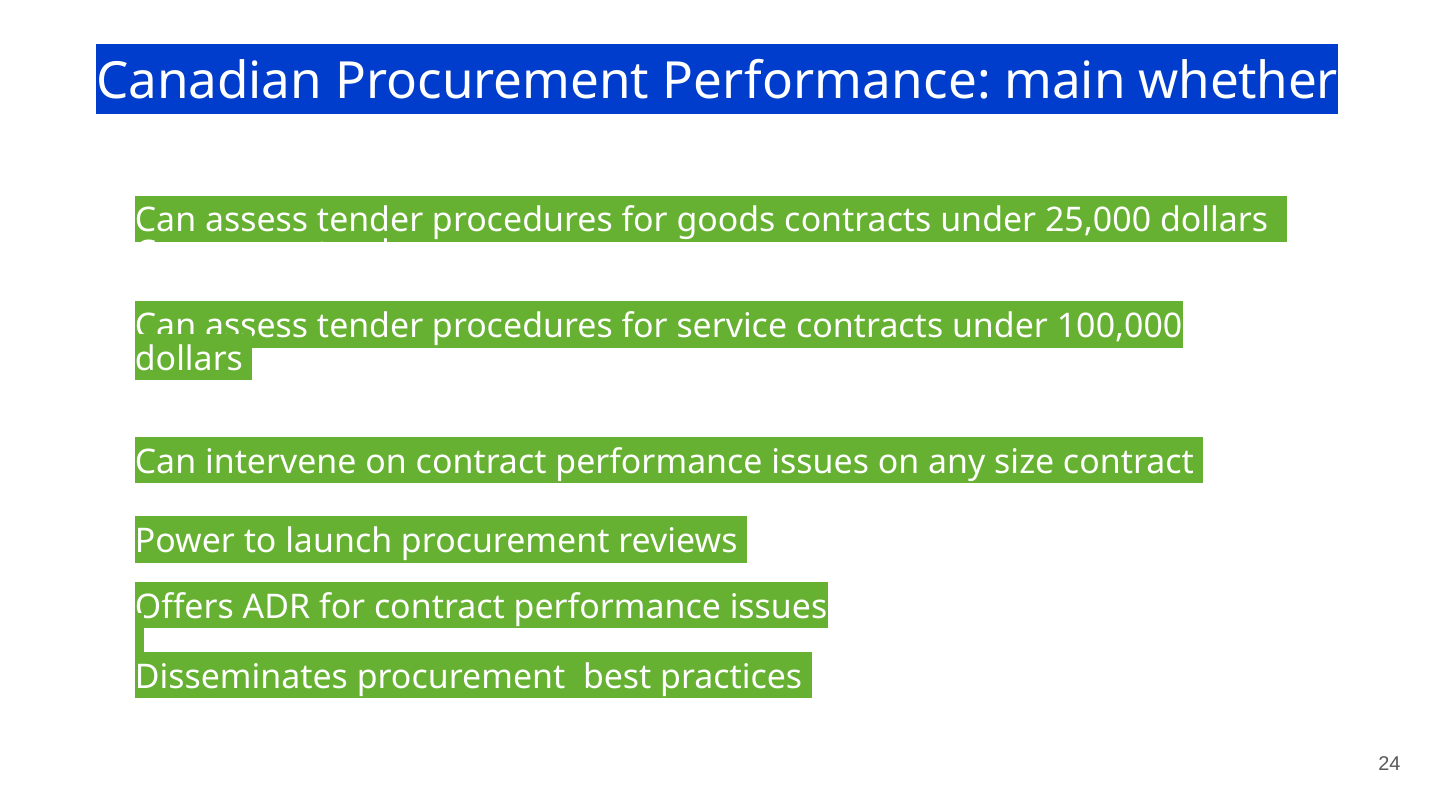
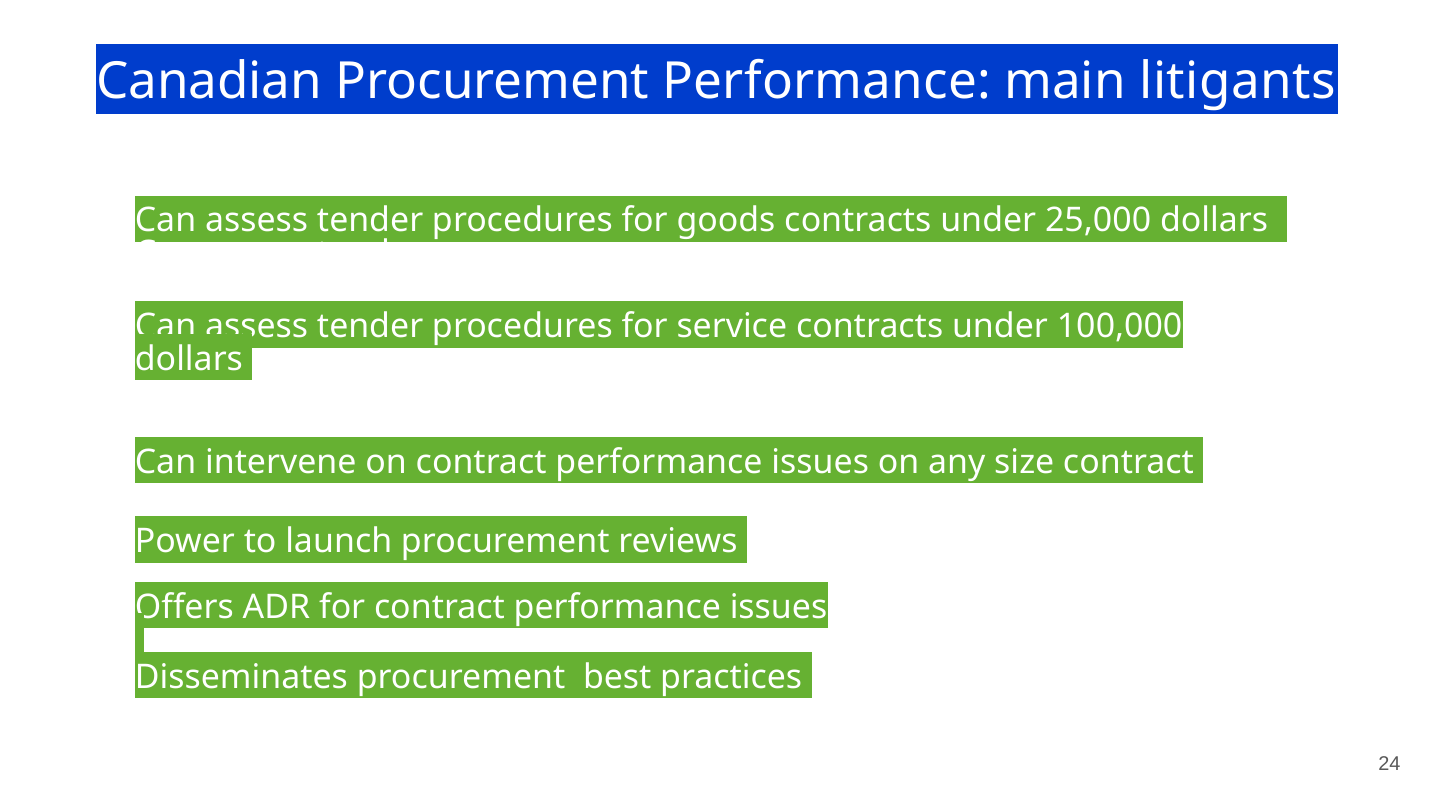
whether: whether -> litigants (1238, 82)
